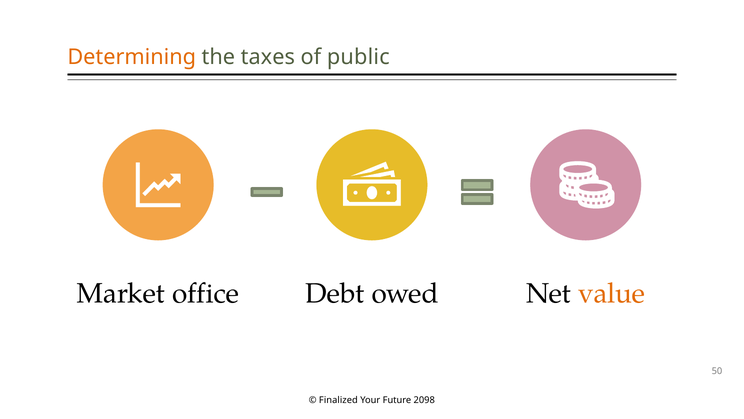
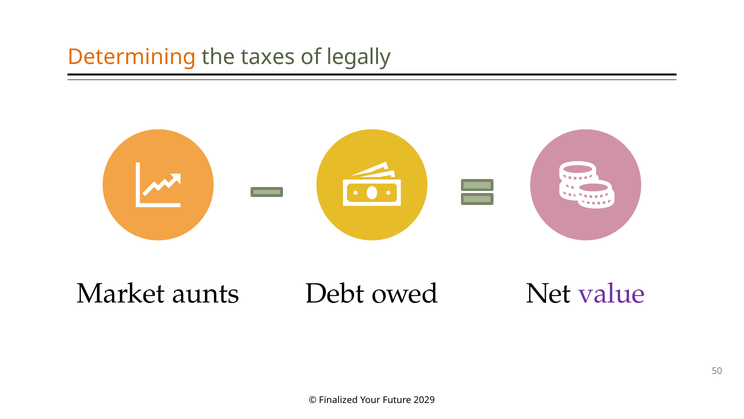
public: public -> legally (359, 57)
office: office -> aunts (206, 293)
value colour: orange -> purple (612, 293)
2098: 2098 -> 2029 (424, 400)
